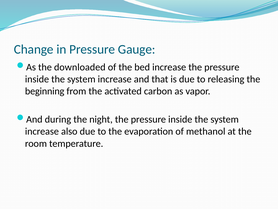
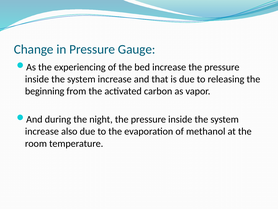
downloaded: downloaded -> experiencing (80, 67)
